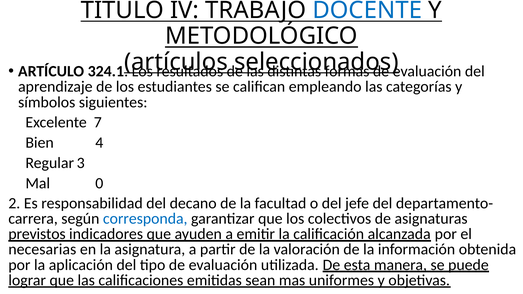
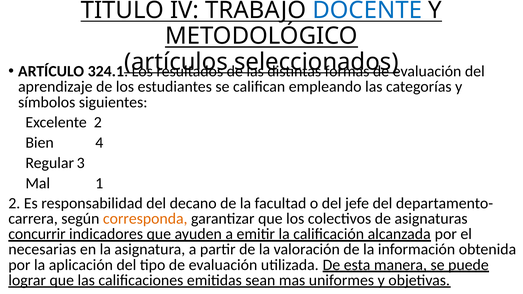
Excelente 7: 7 -> 2 (98, 122)
0: 0 -> 1 (99, 183)
corresponda colour: blue -> orange (145, 219)
previstos: previstos -> concurrir (37, 234)
